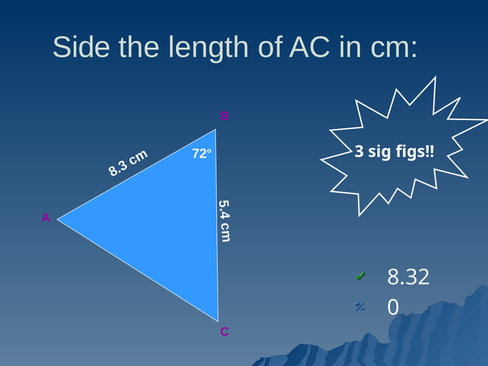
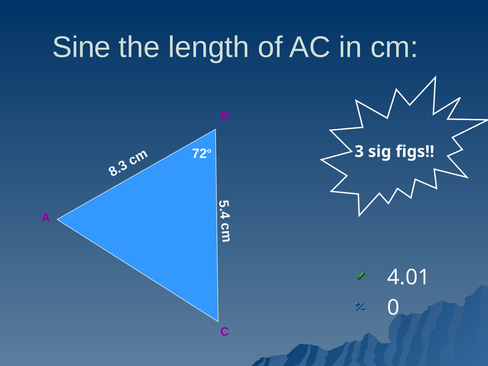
Side: Side -> Sine (81, 47)
8.32: 8.32 -> 4.01 (409, 277)
